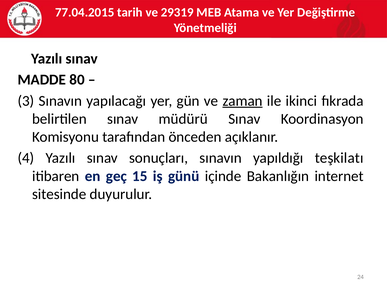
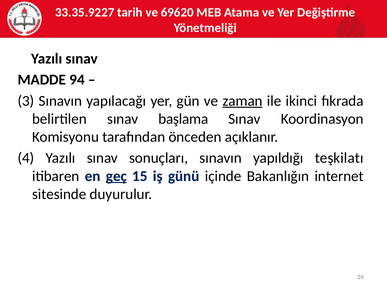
77.04.2015: 77.04.2015 -> 33.35.9227 (85, 12)
29319: 29319 -> 69620 (177, 12)
80: 80 -> 94 (77, 80)
müdürü: müdürü -> başlama (183, 119)
geç underline: none -> present (116, 176)
